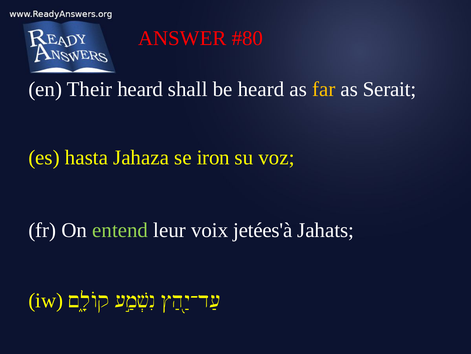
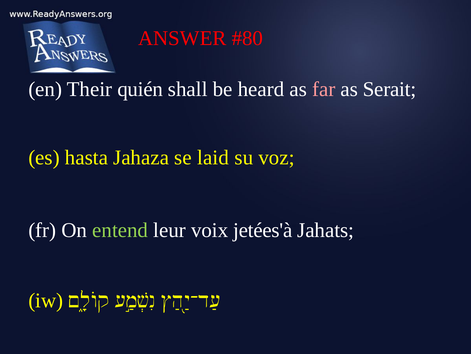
Their heard: heard -> quién (140, 89)
far colour: yellow -> pink (324, 89)
iron: iron -> laid (213, 157)
